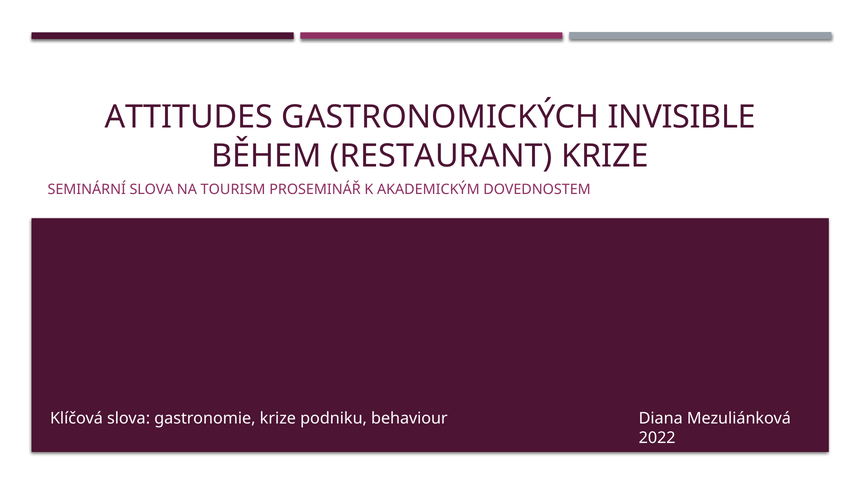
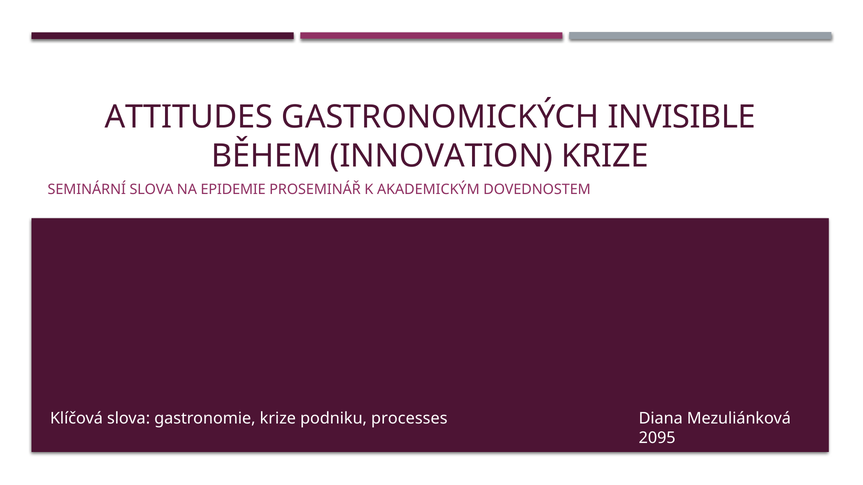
RESTAURANT: RESTAURANT -> INNOVATION (441, 156)
TOURISM: TOURISM -> EPIDEMIE (233, 189)
behaviour: behaviour -> processes (409, 419)
2022: 2022 -> 2095 (657, 438)
